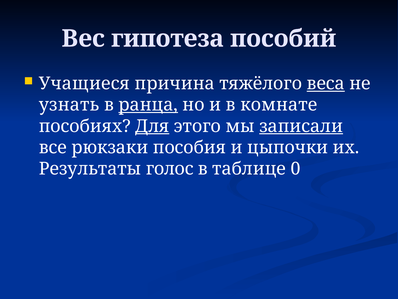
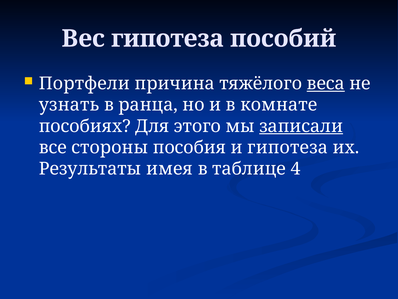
Учащиеся: Учащиеся -> Портфели (84, 83)
ранца underline: present -> none (148, 105)
Для underline: present -> none (152, 126)
рюкзаки: рюкзаки -> стороны (110, 147)
и цыпочки: цыпочки -> гипотеза (288, 147)
голос: голос -> имея (169, 168)
0: 0 -> 4 (295, 168)
